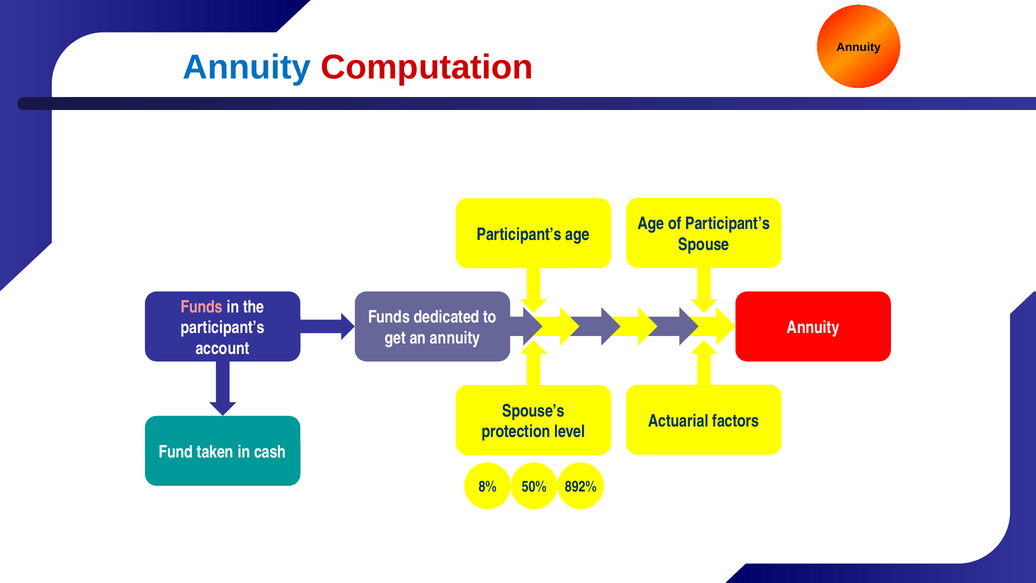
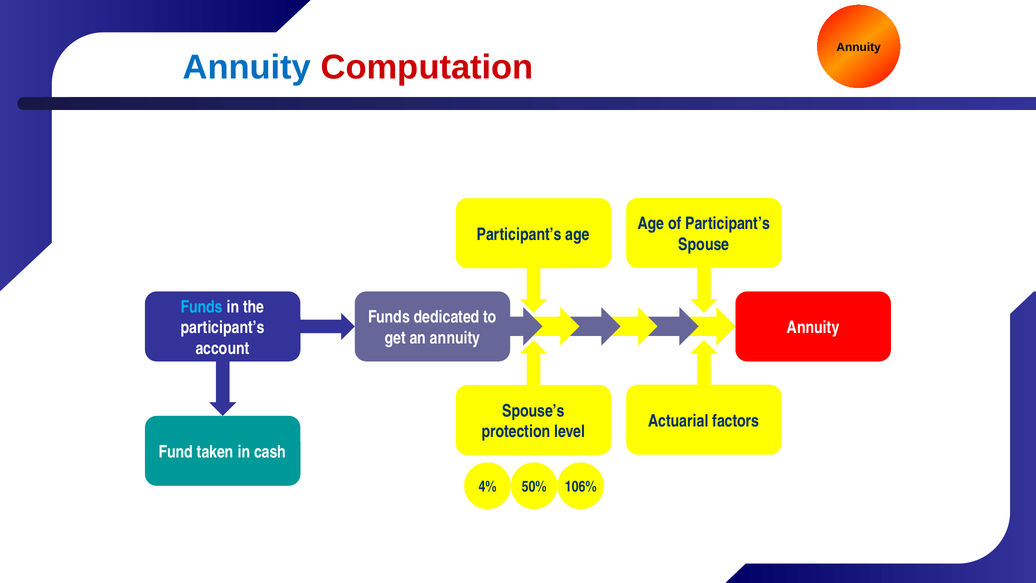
Funds colour: pink -> light blue (202, 307)
8%: 8% -> 4% (487, 487)
892%: 892% -> 106% (581, 487)
